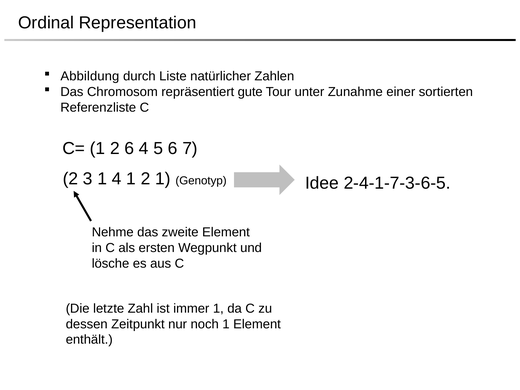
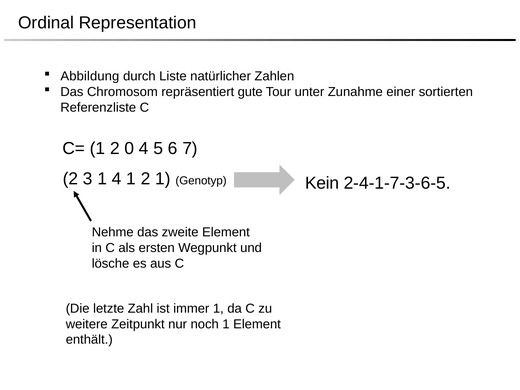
2 6: 6 -> 0 (129, 148)
Idee: Idee -> Kein (322, 183)
dessen: dessen -> weitere (87, 324)
